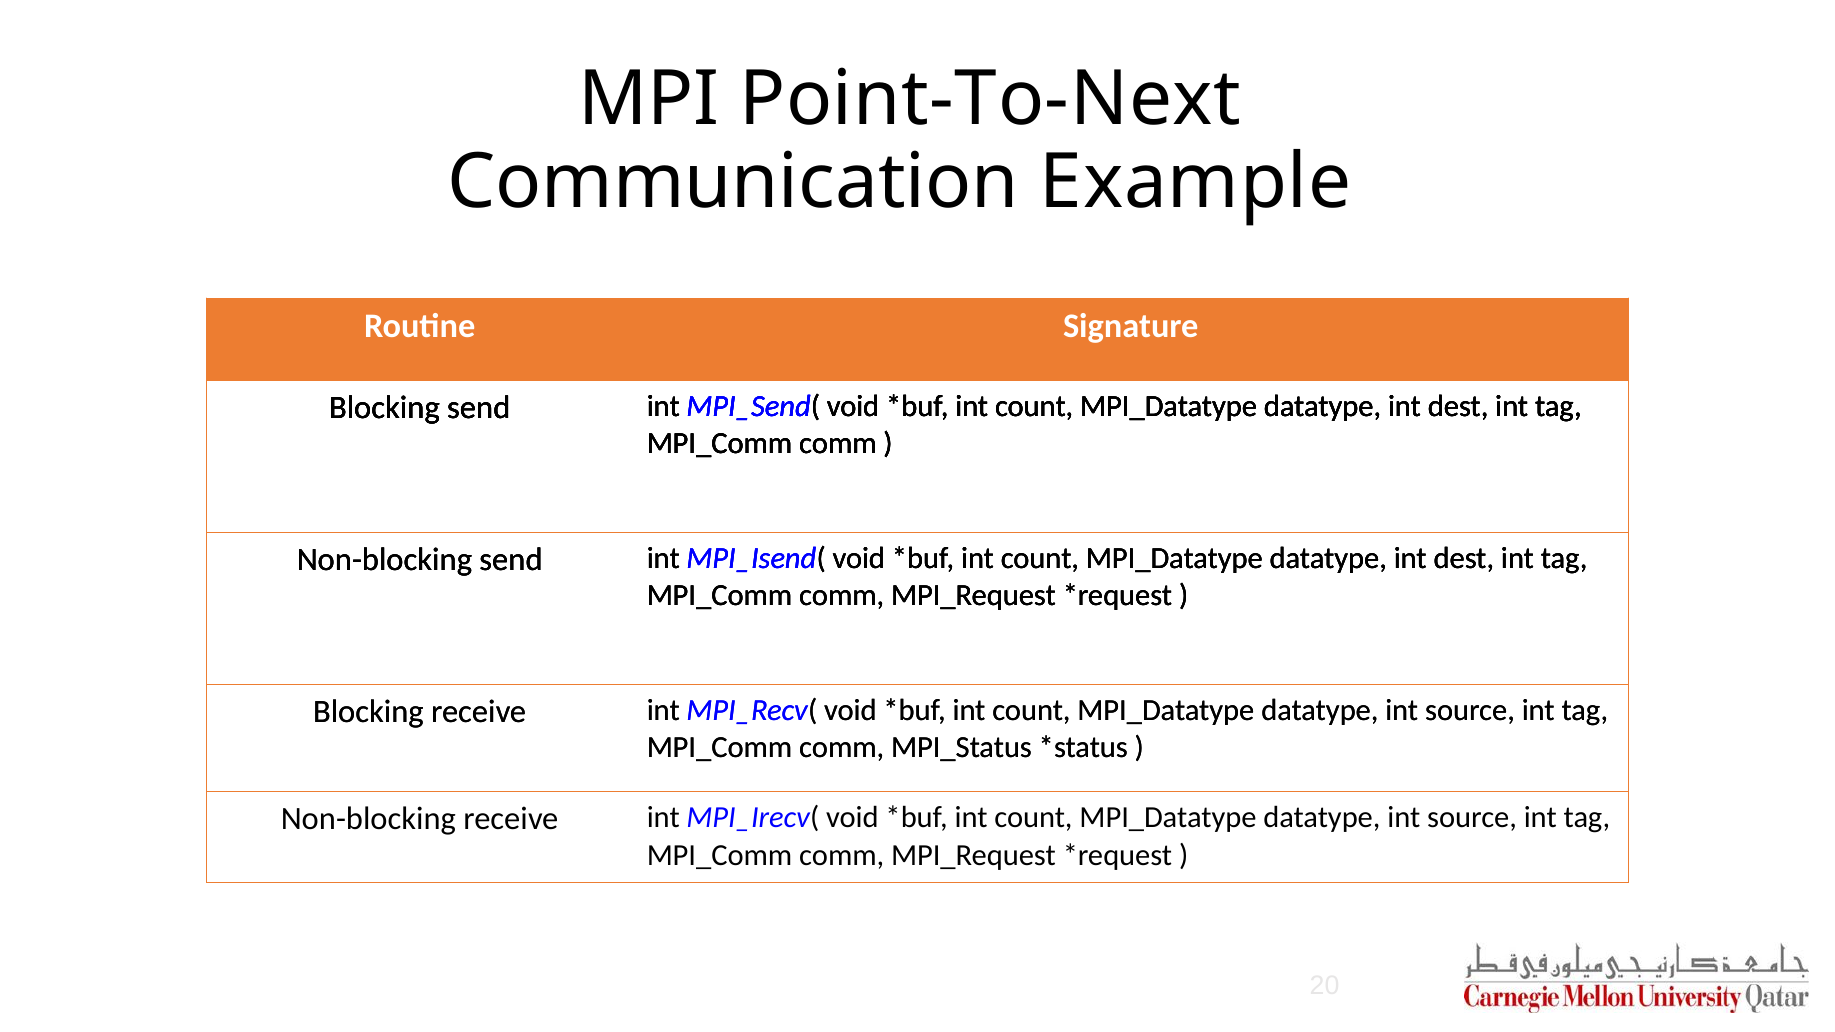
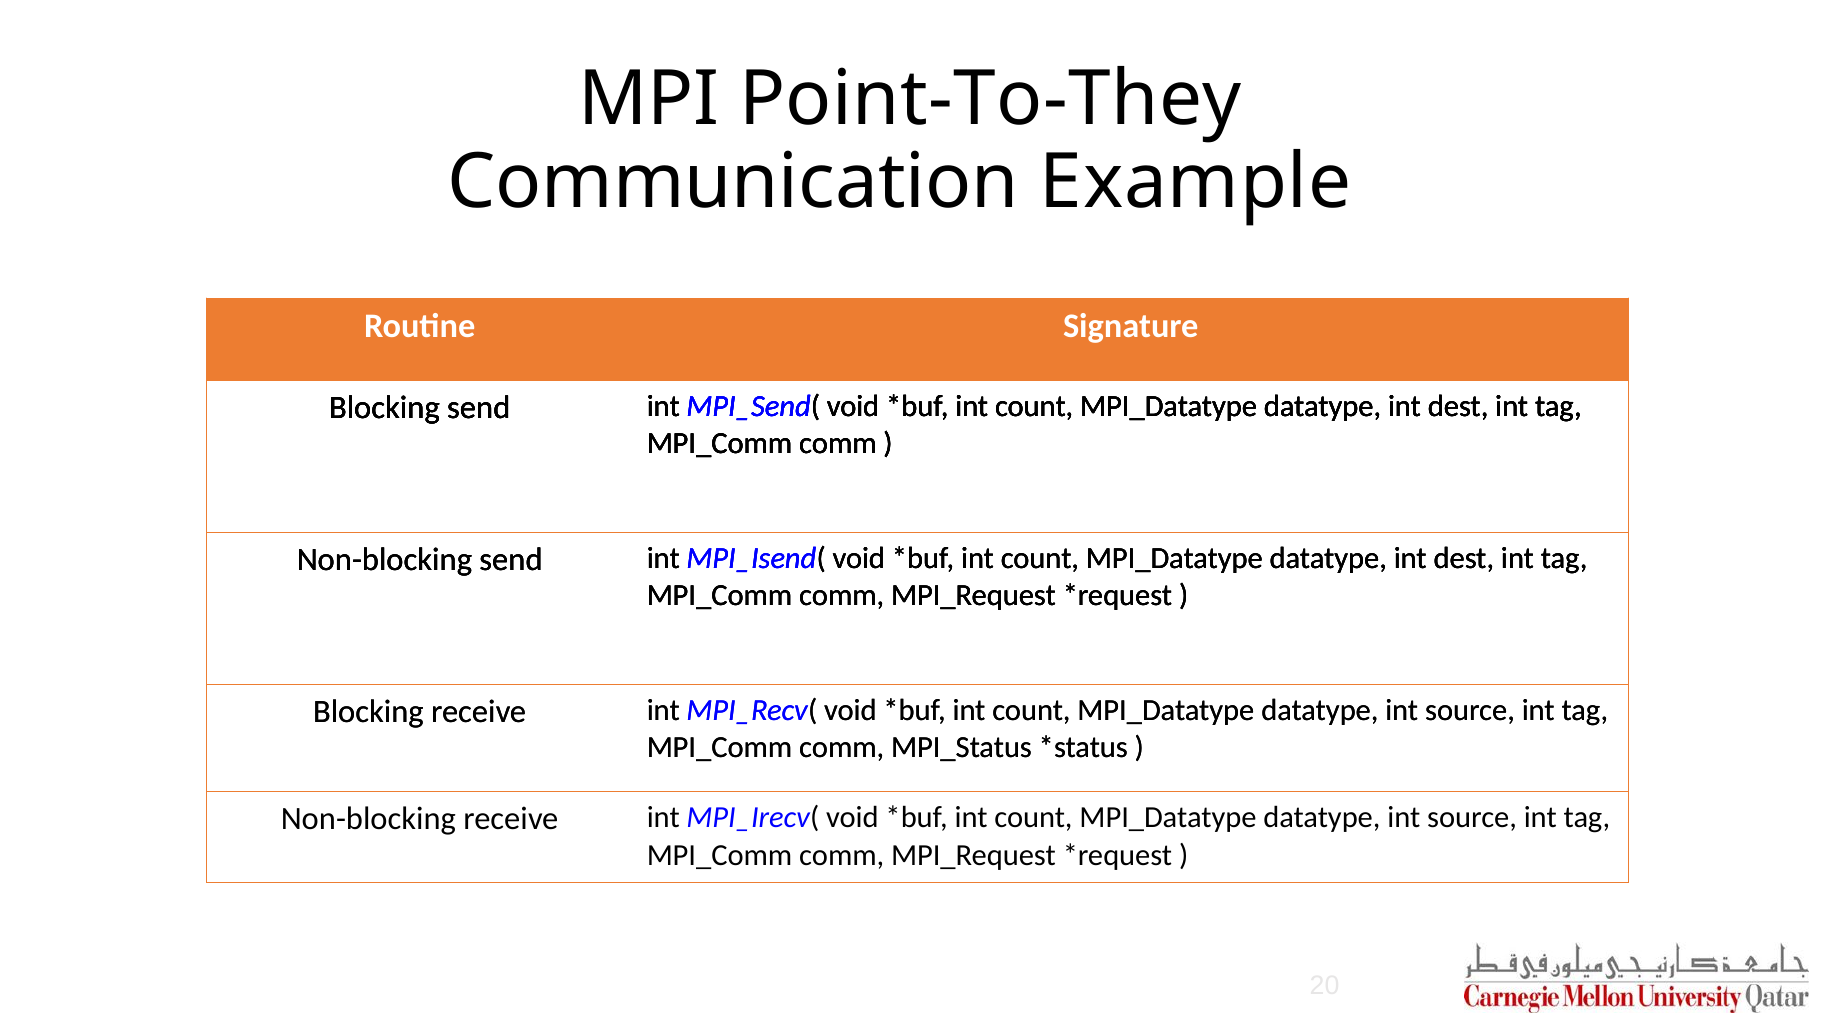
Point-To-Next: Point-To-Next -> Point-To-They (990, 99)
